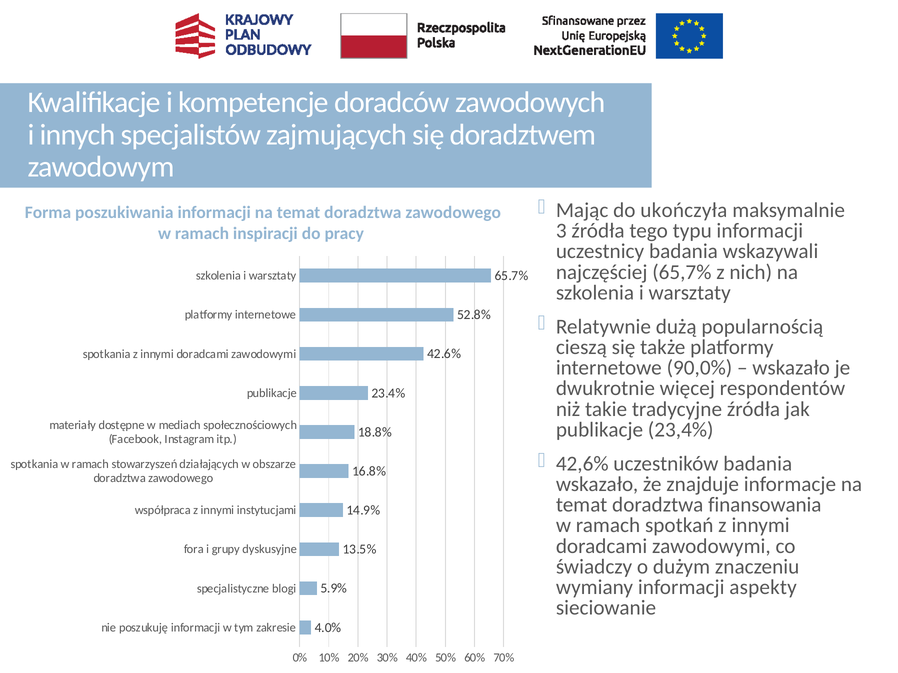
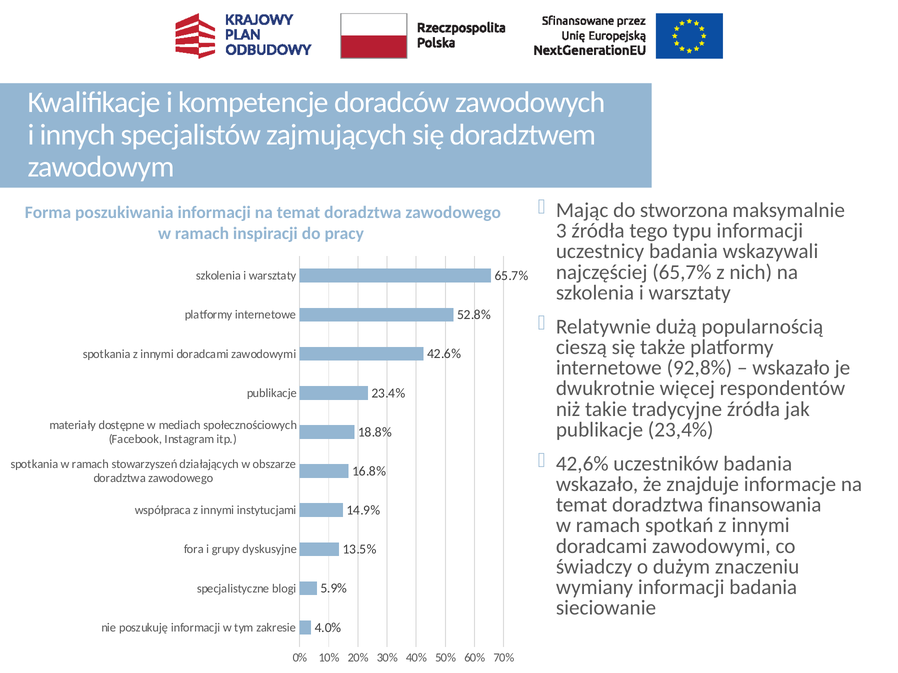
ukończyła: ukończyła -> stworzona (684, 210)
90,0%: 90,0% -> 92,8% (699, 368)
informacji aspekty: aspekty -> badania (763, 588)
